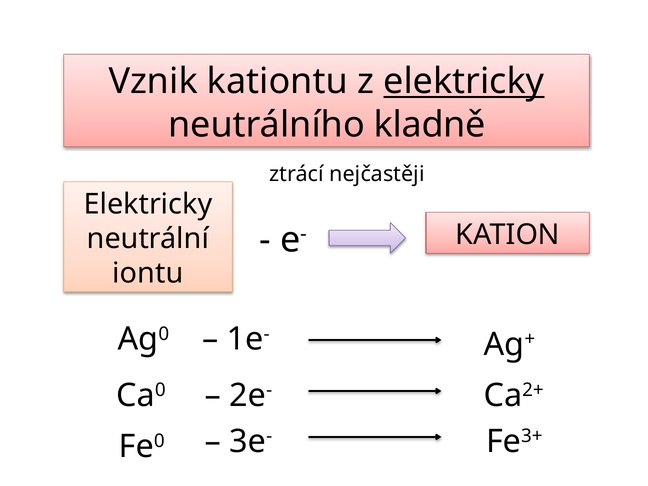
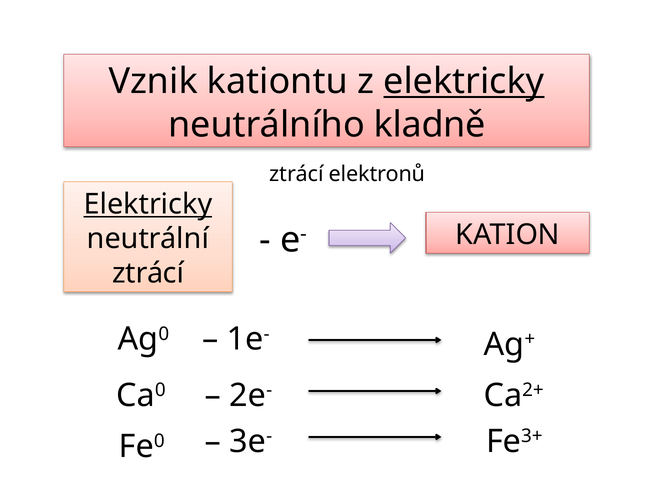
nejčastěji: nejčastěji -> elektronů (377, 174)
Elektricky underline: none -> present (148, 204)
iontu: iontu -> ztrácí (148, 273)
